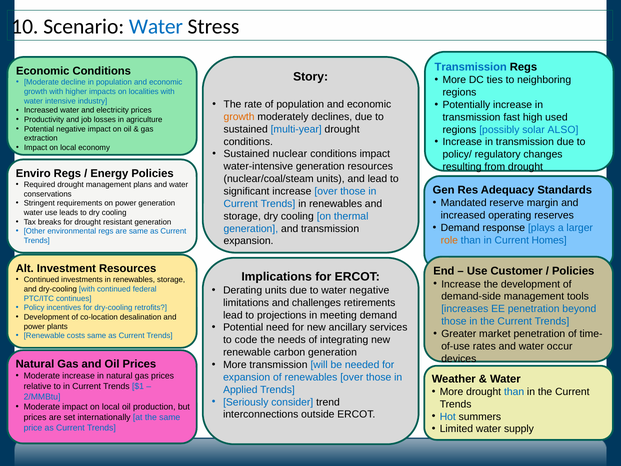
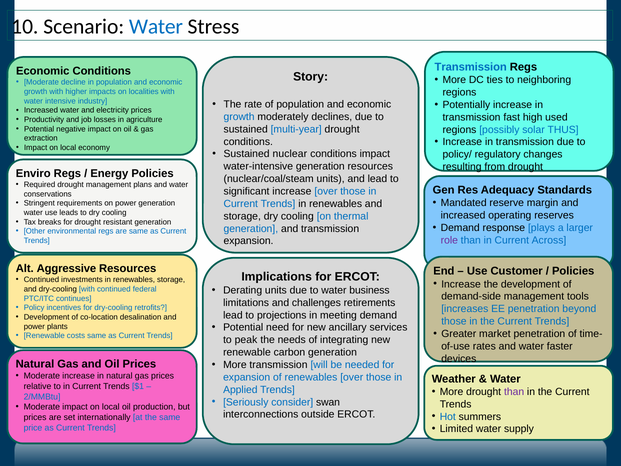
growth colour: orange -> blue (239, 117)
ALSO: ALSO -> THUS (563, 130)
role colour: orange -> purple (449, 240)
Homes: Homes -> Across (549, 240)
Investment: Investment -> Aggressive (66, 268)
water negative: negative -> business (369, 290)
code: code -> peak (246, 340)
occur: occur -> faster (560, 346)
than colour: blue -> purple (514, 392)
trend: trend -> swan (328, 402)
